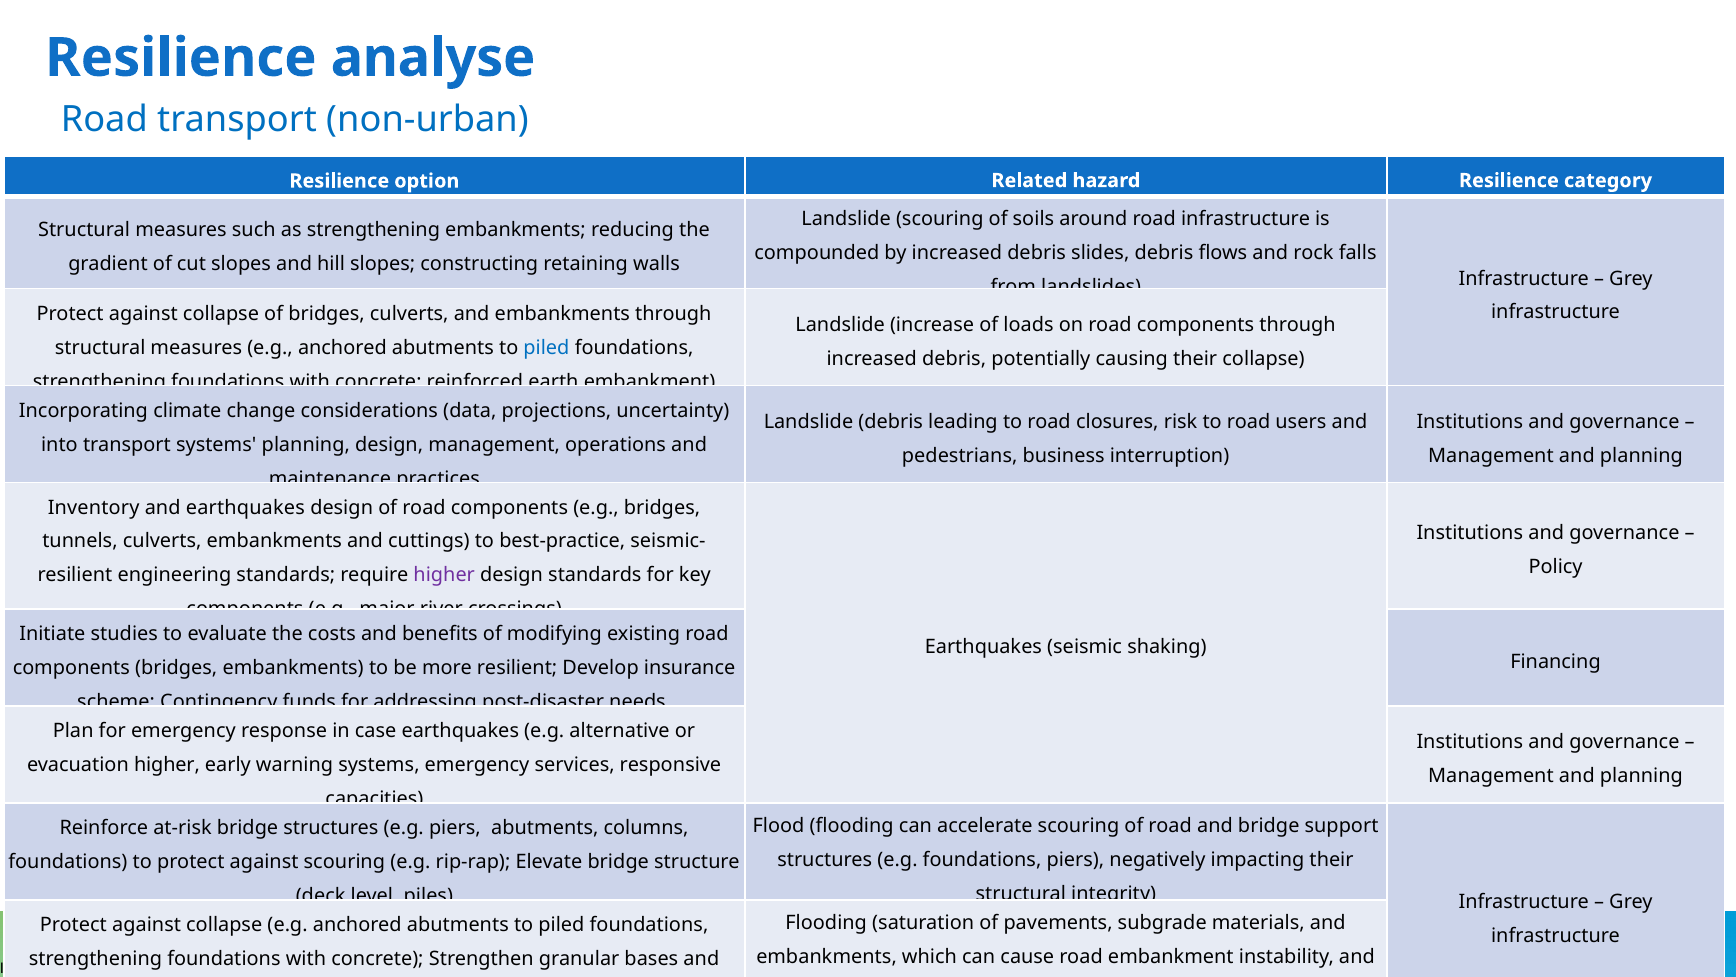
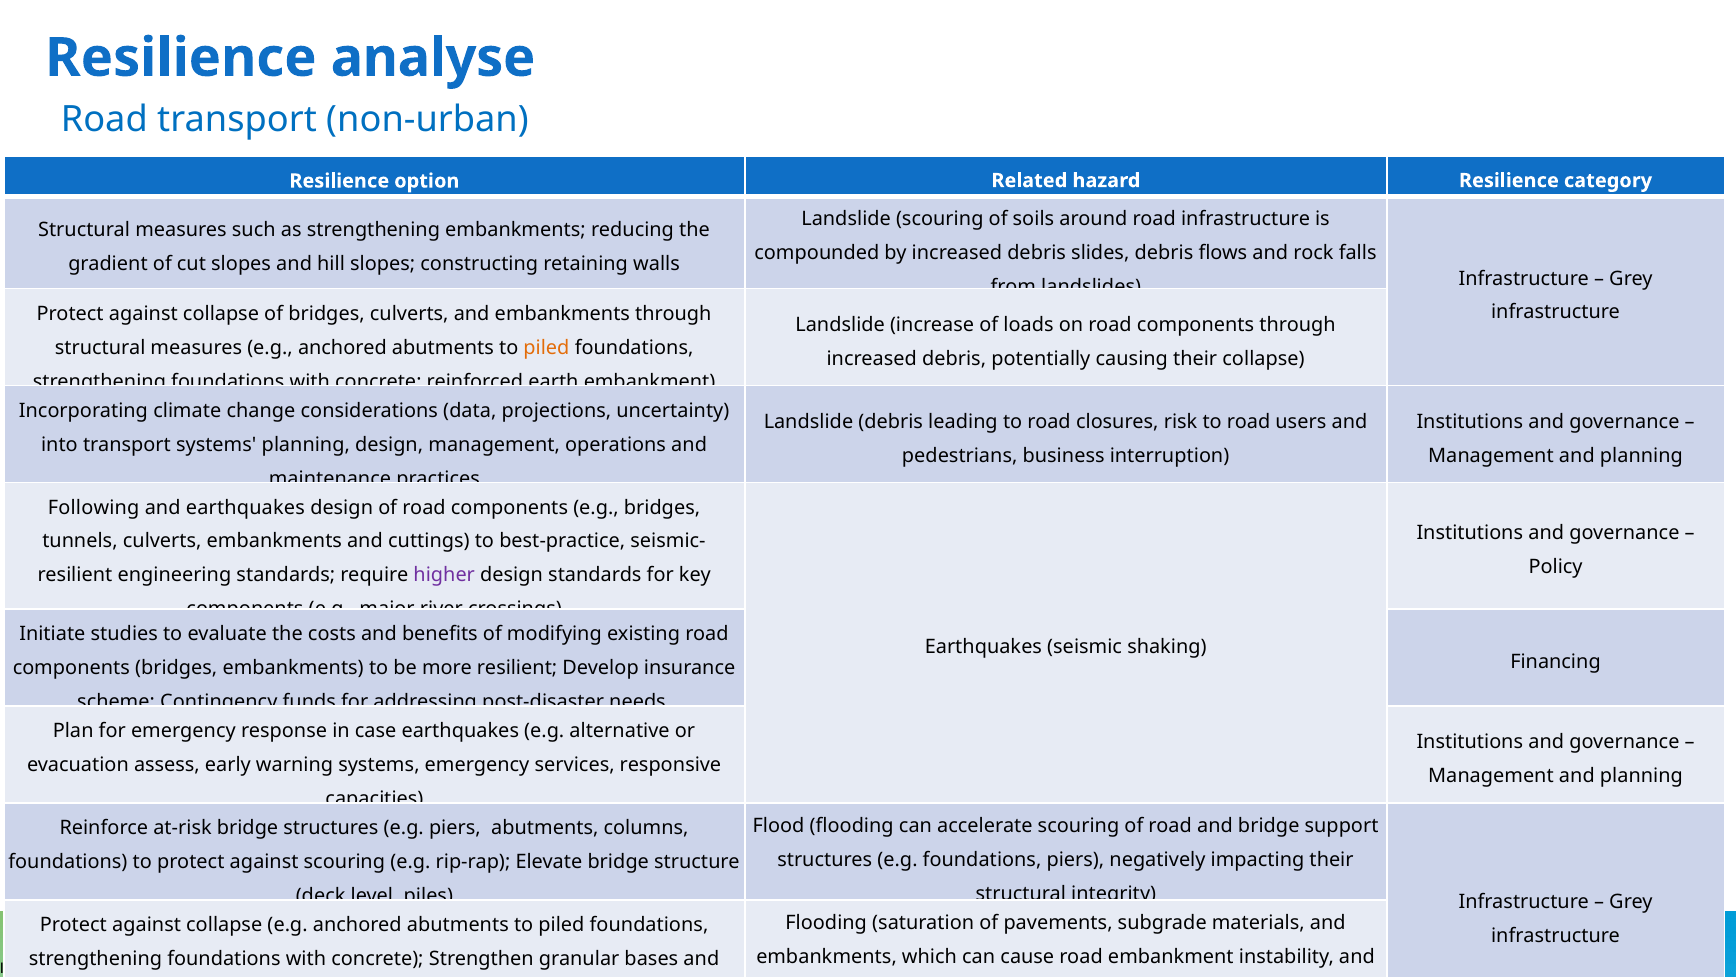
piled colour: blue -> orange (546, 347)
Inventory: Inventory -> Following (94, 507)
evacuation higher: higher -> assess (167, 765)
